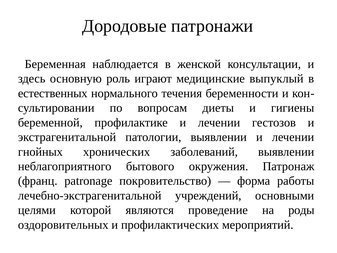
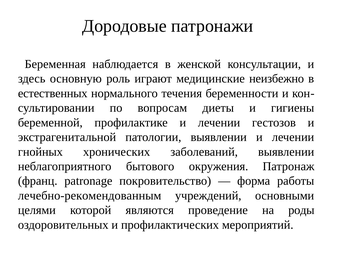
выпуклый: выпуклый -> неизбежно (277, 79)
лечебно-экстрагенитальной: лечебно-экстрагенитальной -> лечебно-рекомендованным (90, 195)
